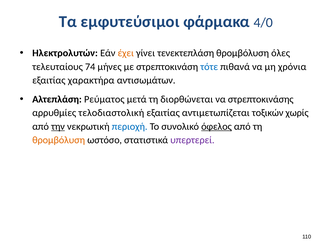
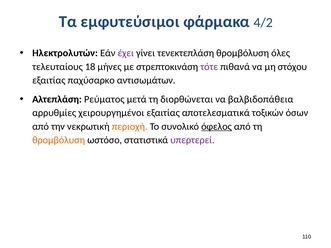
4/0: 4/0 -> 4/2 (263, 23)
έχει colour: orange -> purple (126, 53)
74: 74 -> 18 (90, 67)
τότε colour: blue -> purple (209, 67)
χρόνια: χρόνια -> στόχου (292, 67)
χαρακτήρα: χαρακτήρα -> παχύσαρκο (91, 80)
στρεπτοκινάσης: στρεπτοκινάσης -> βαλβιδοπάθεια (261, 99)
τελοδιαστολική: τελοδιαστολική -> χειρουργημένοι (111, 113)
αντιμετωπίζεται: αντιμετωπίζεται -> αποτελεσματικά (216, 113)
χωρίς: χωρίς -> όσων (297, 113)
την underline: present -> none (58, 127)
περιοχή colour: blue -> orange (130, 127)
